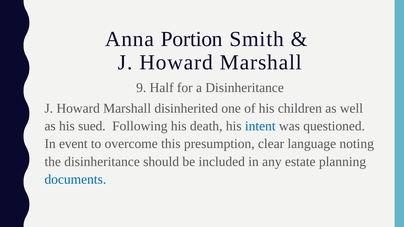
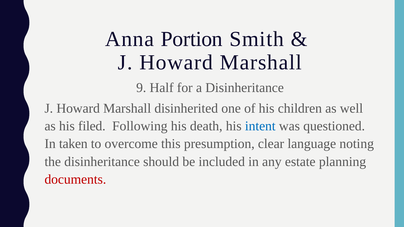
sued: sued -> filed (92, 126)
event: event -> taken (73, 144)
documents colour: blue -> red (75, 180)
